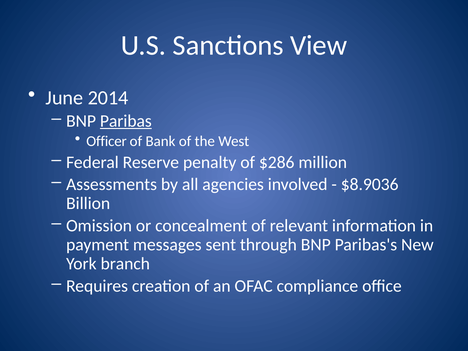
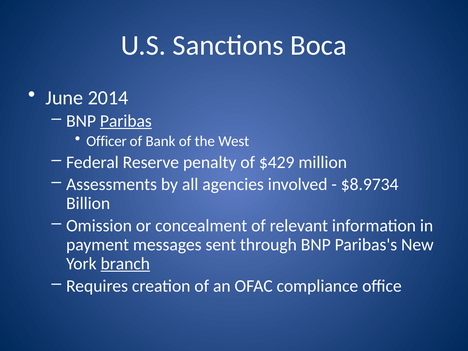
View: View -> Boca (319, 45)
$286: $286 -> $429 (277, 162)
$8.9036: $8.9036 -> $8.9734 (370, 185)
branch underline: none -> present (125, 264)
